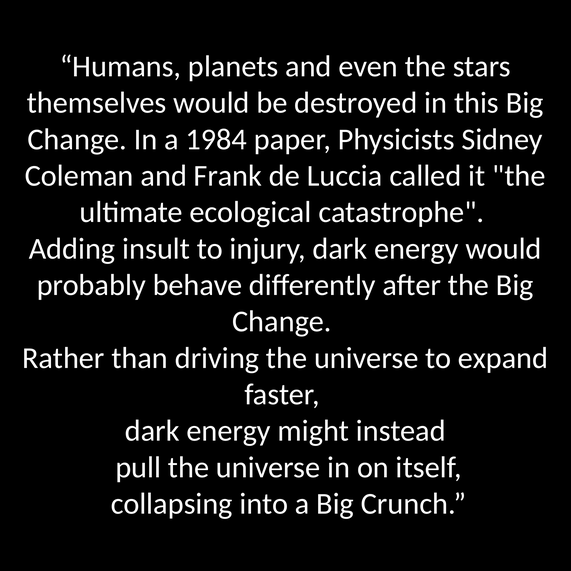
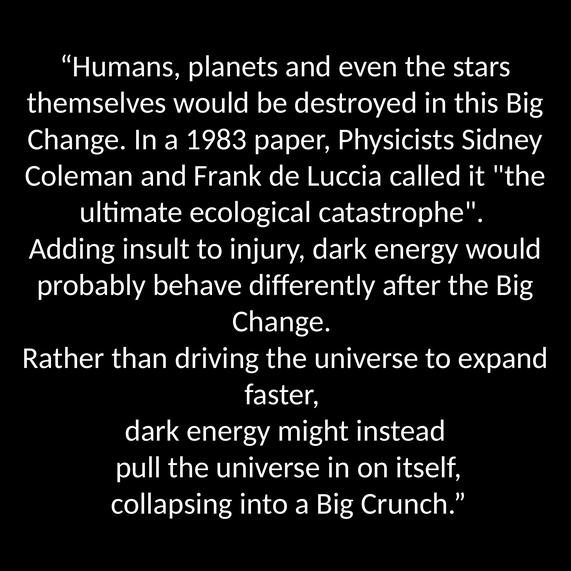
1984: 1984 -> 1983 (216, 139)
